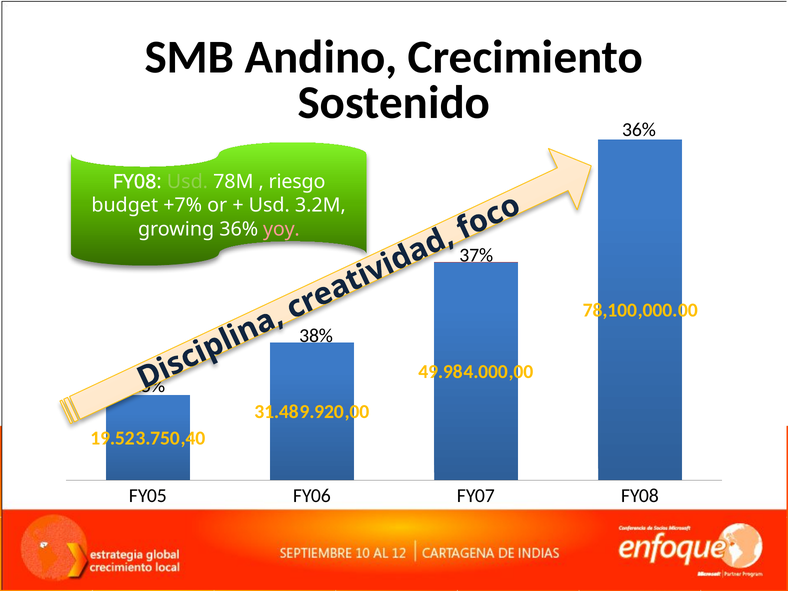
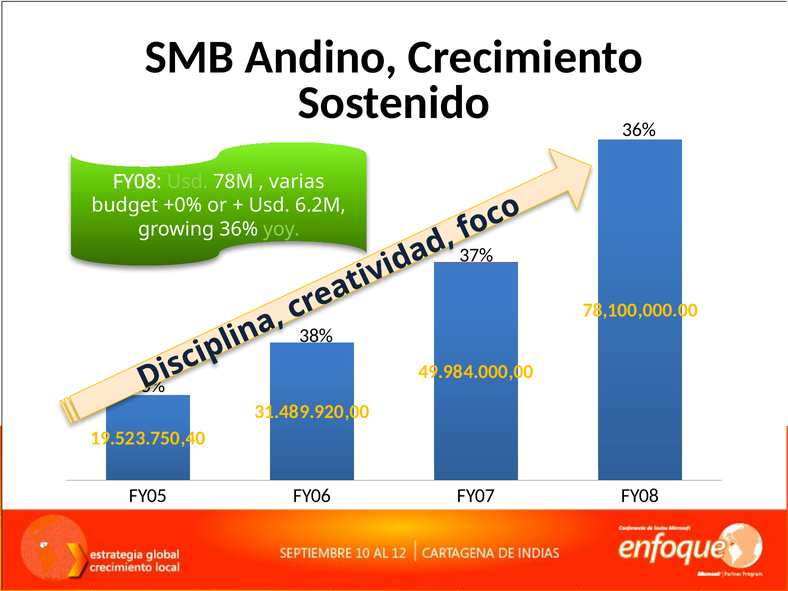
riesgo: riesgo -> varias (297, 182)
+7%: +7% -> +0% (183, 205)
3.2M: 3.2M -> 6.2M (320, 205)
yoy colour: pink -> light green (281, 229)
